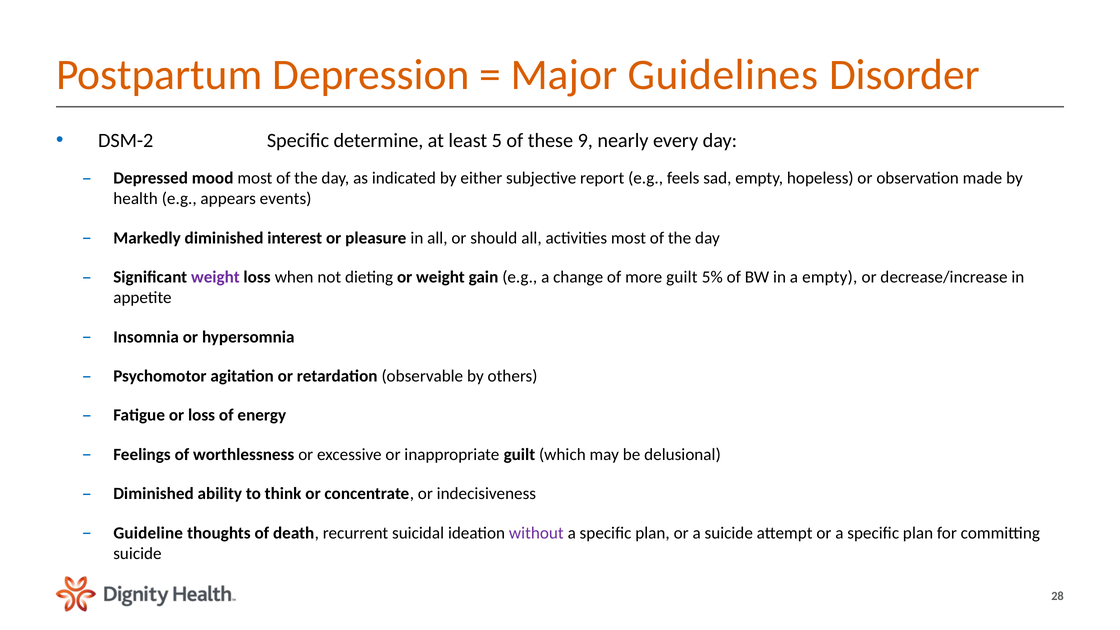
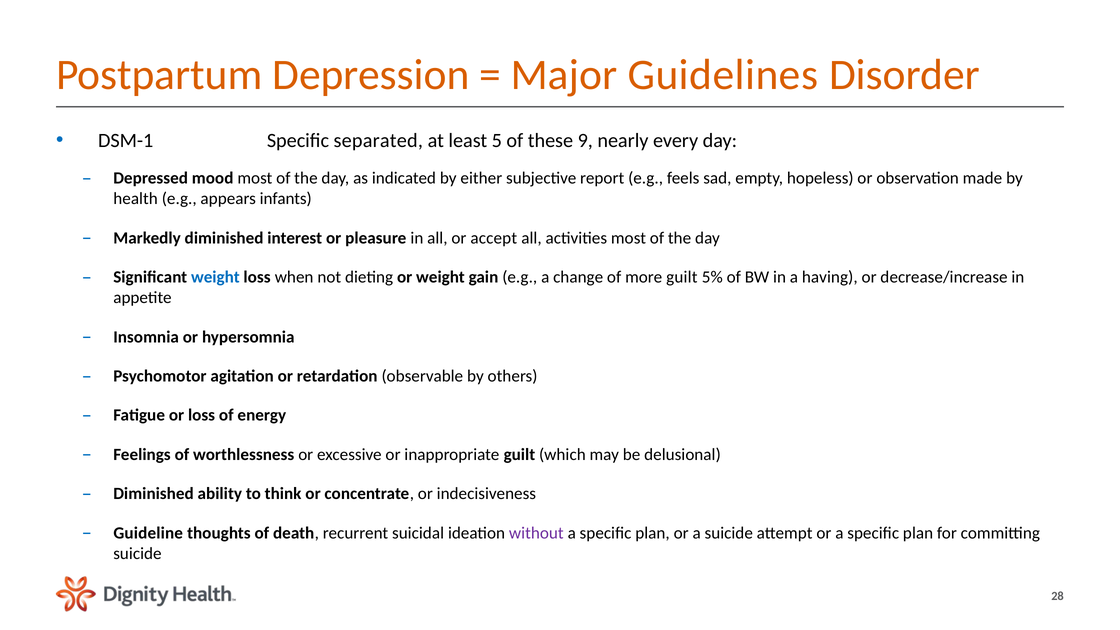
DSM-2: DSM-2 -> DSM-1 (126, 140)
determine: determine -> separated (378, 140)
events: events -> infants (286, 199)
should: should -> accept (494, 238)
weight colour: purple -> blue (215, 277)
a empty: empty -> having (830, 277)
